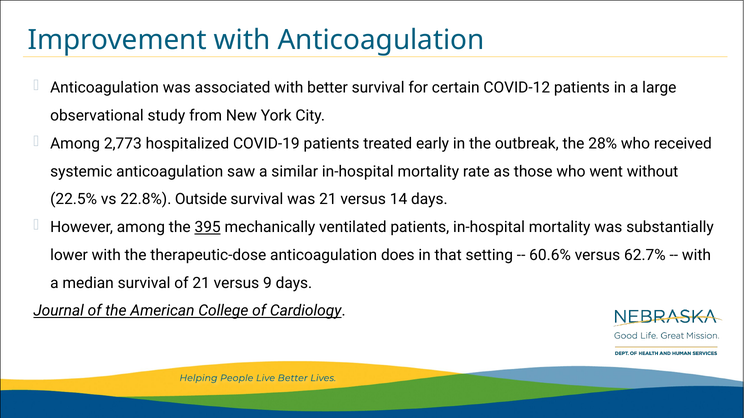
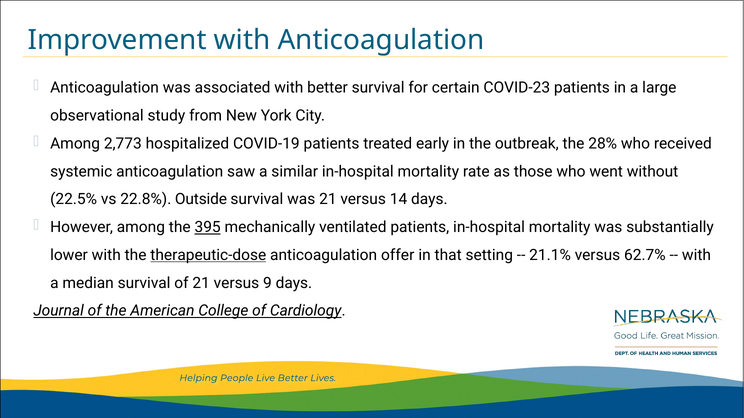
COVID-12: COVID-12 -> COVID-23 (517, 88)
therapeutic-dose underline: none -> present (208, 255)
does: does -> offer (398, 255)
60.6%: 60.6% -> 21.1% (550, 255)
